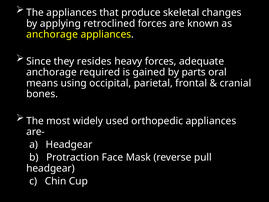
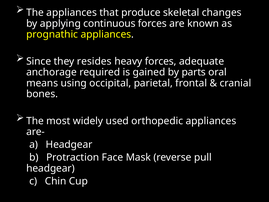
retroclined: retroclined -> continuous (109, 23)
anchorage: anchorage -> prognathic (52, 34)
